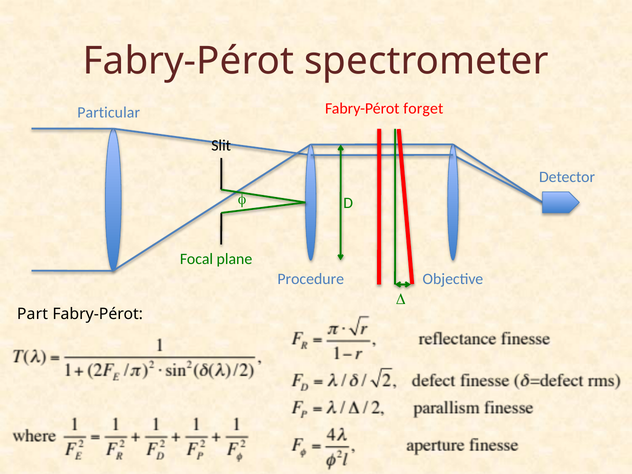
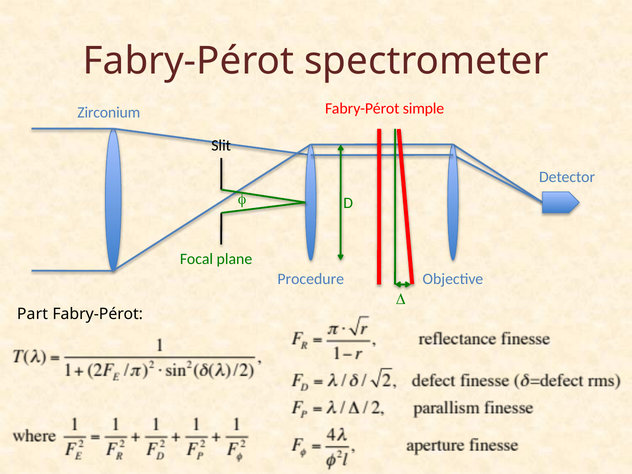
forget: forget -> simple (423, 108)
Particular: Particular -> Zirconium (109, 112)
